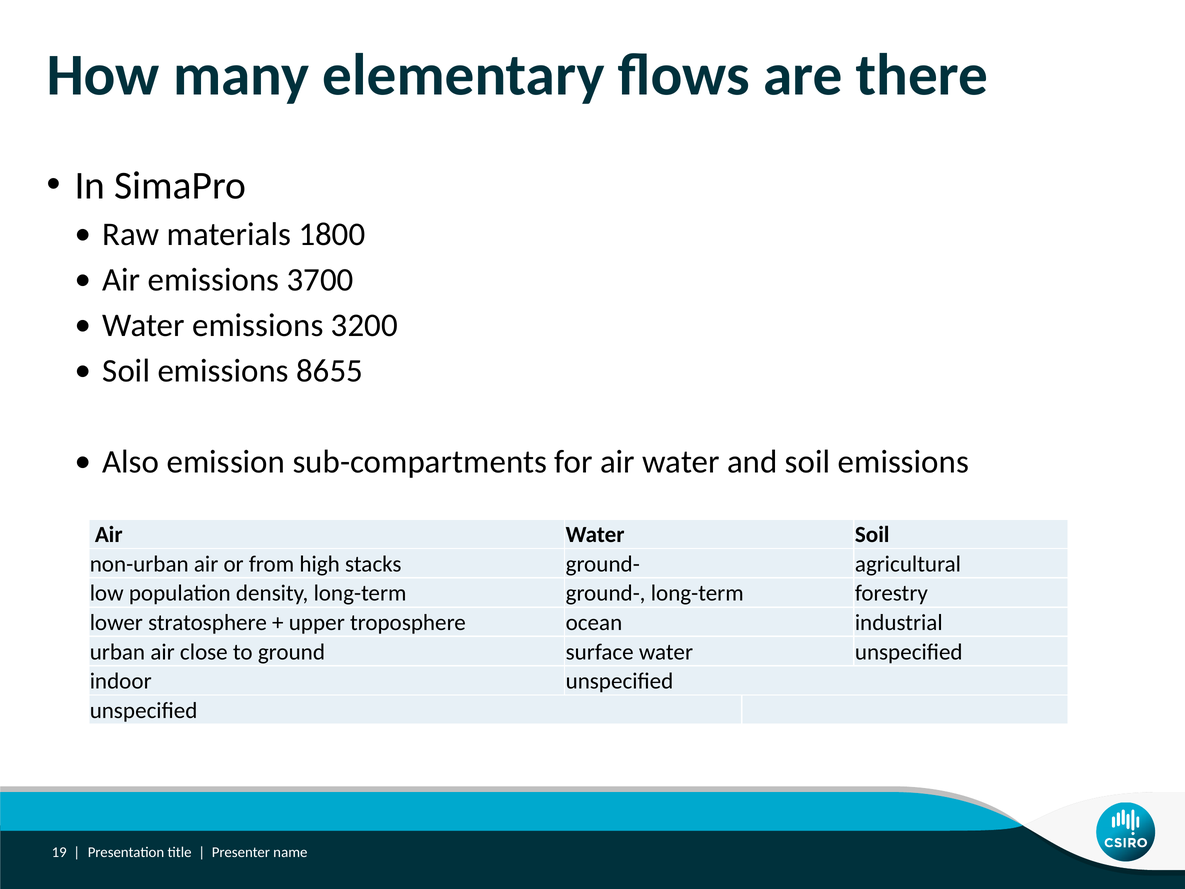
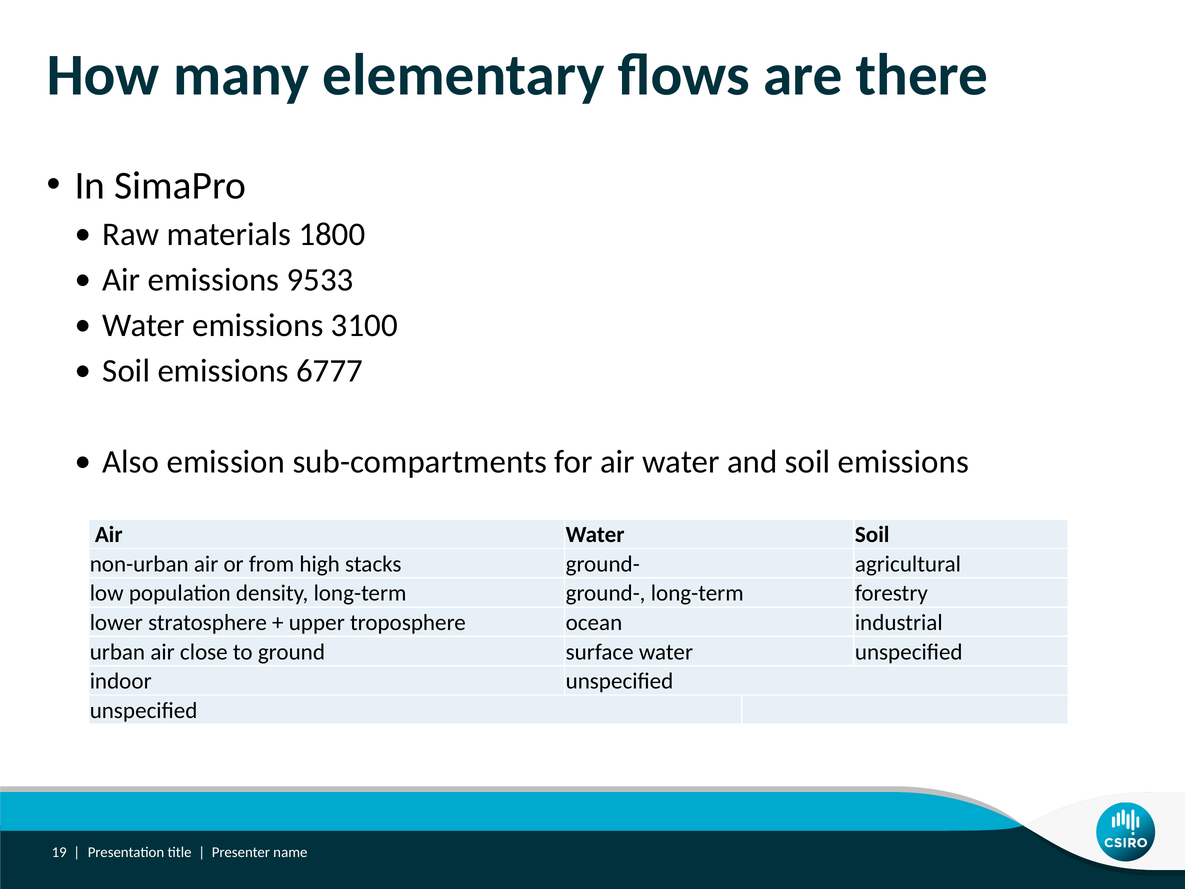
3700: 3700 -> 9533 (320, 280)
3200: 3200 -> 3100 (364, 326)
8655: 8655 -> 6777 (330, 371)
